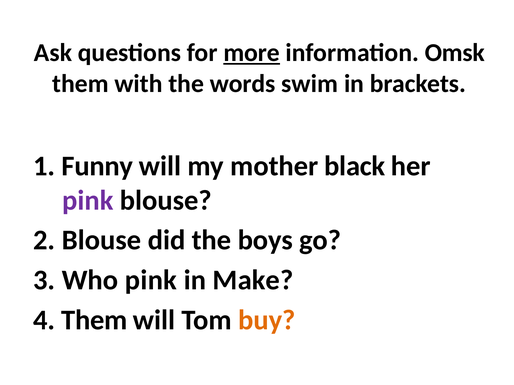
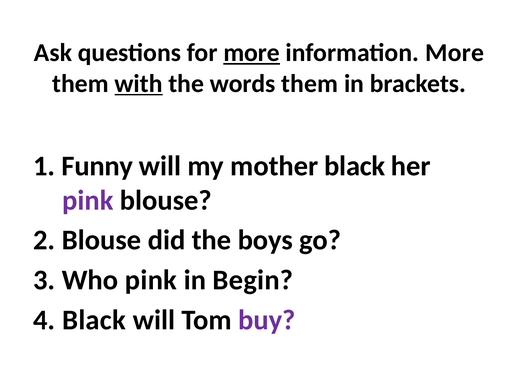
information Omsk: Omsk -> More (455, 53)
with underline: none -> present (139, 84)
words swim: swim -> them (310, 84)
Make: Make -> Begin (253, 280)
4 Them: Them -> Black (94, 320)
buy colour: orange -> purple (267, 320)
